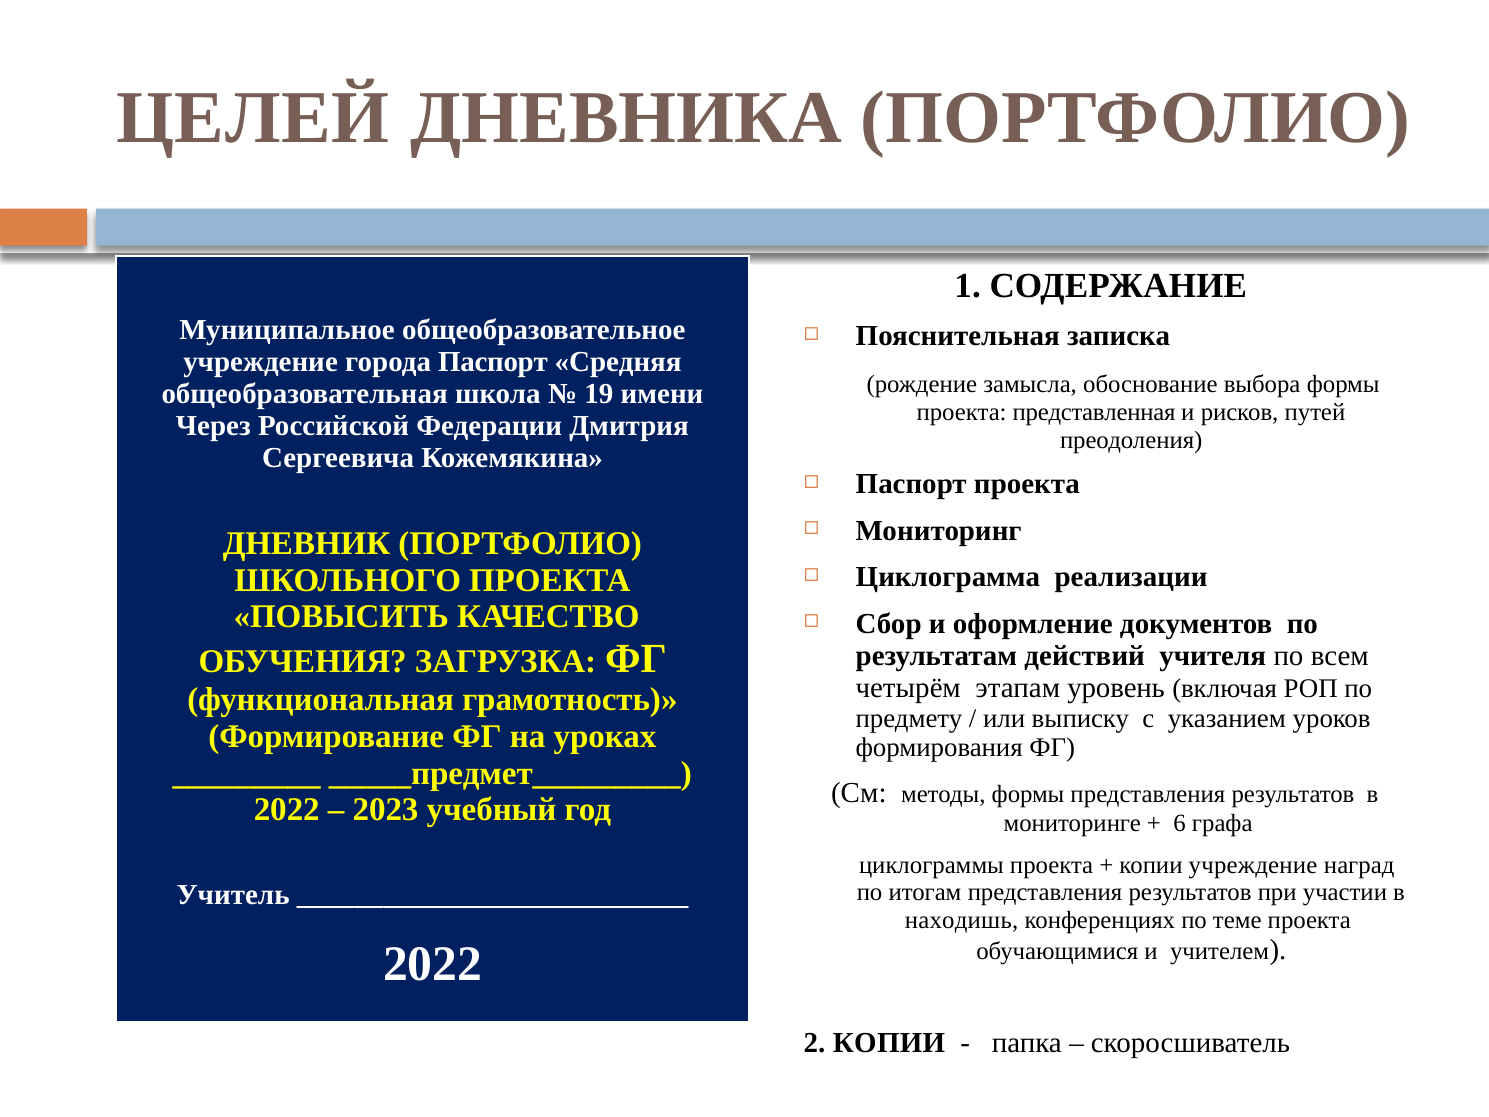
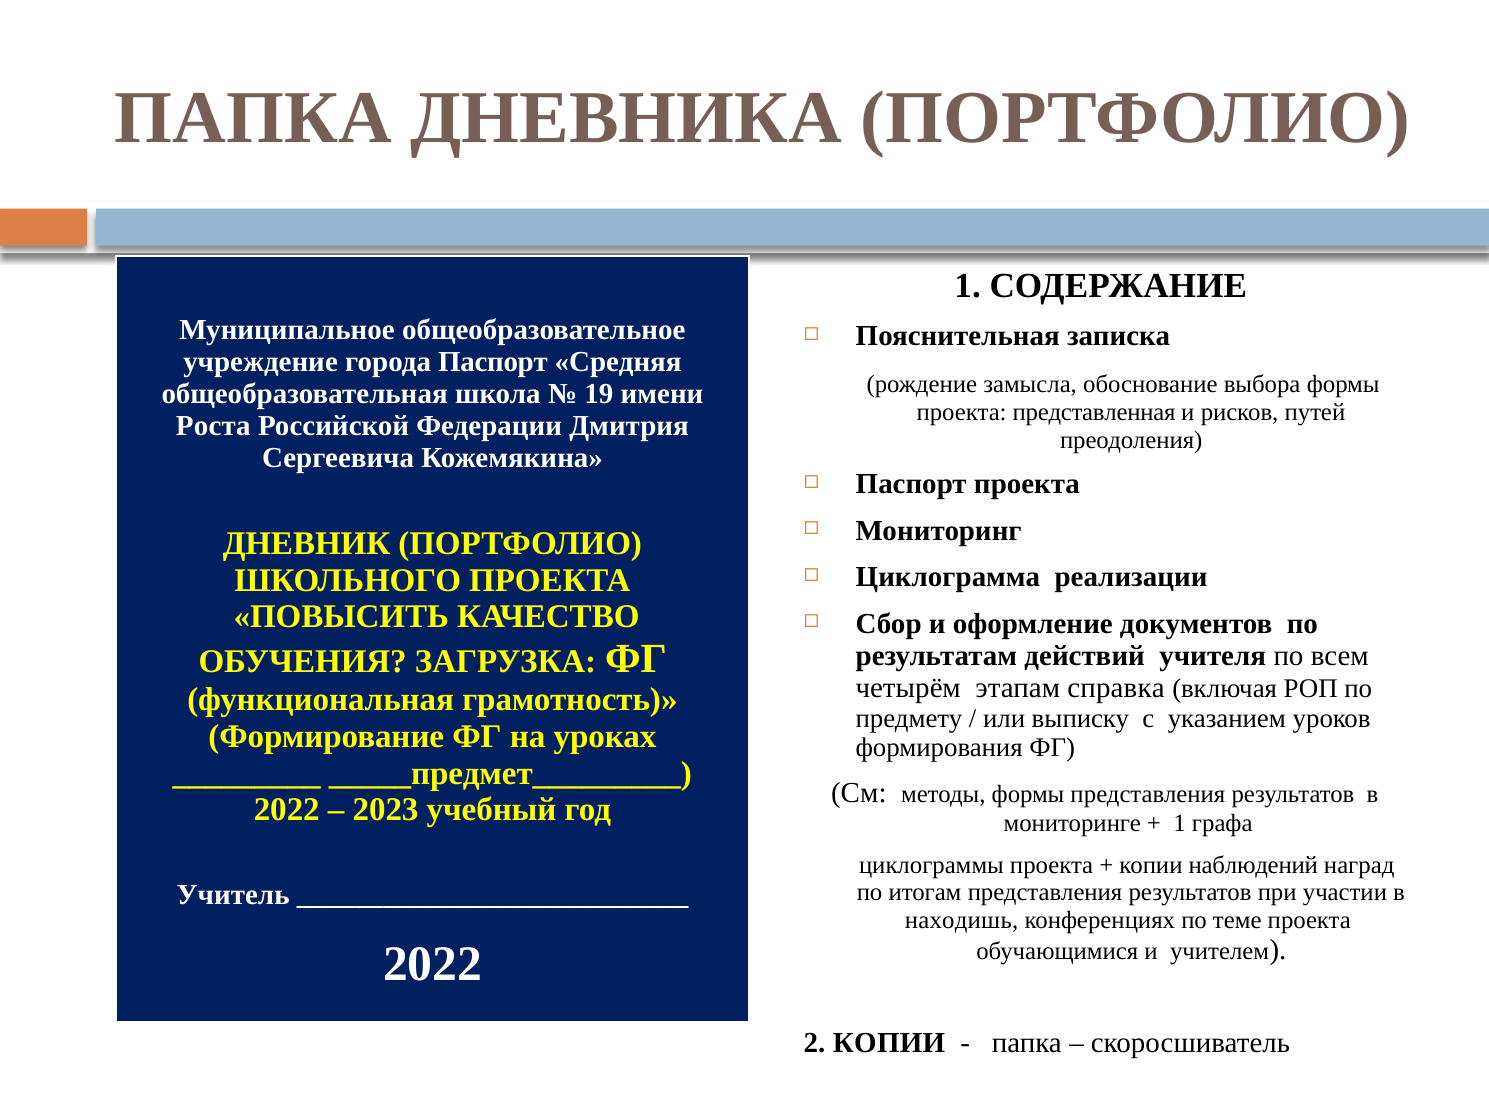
ЦЕЛЕЙ: ЦЕЛЕЙ -> ПАПКА (253, 118)
Через: Через -> Роста (213, 426)
уровень: уровень -> справка (1116, 688)
6: 6 -> 1 (1180, 823)
копии учреждение: учреждение -> наблюдений (1253, 865)
